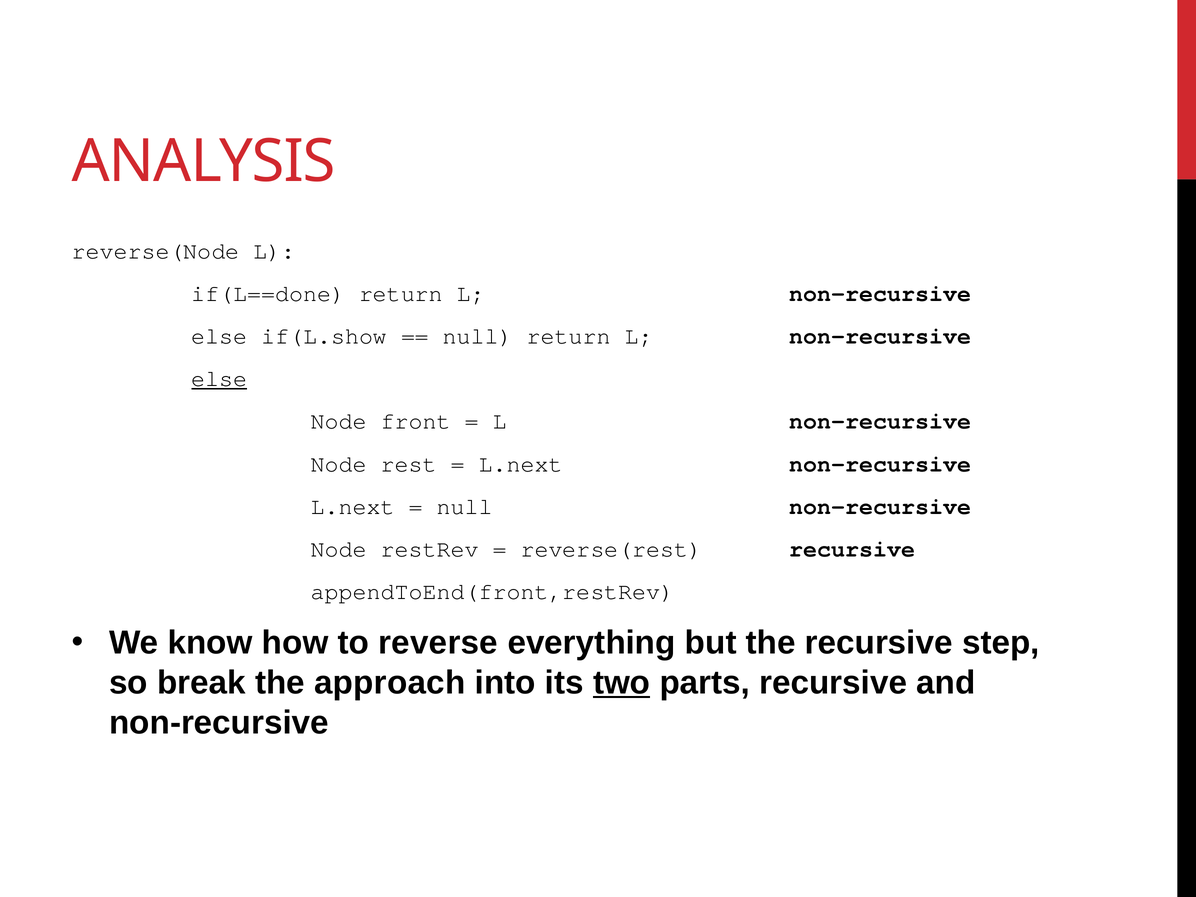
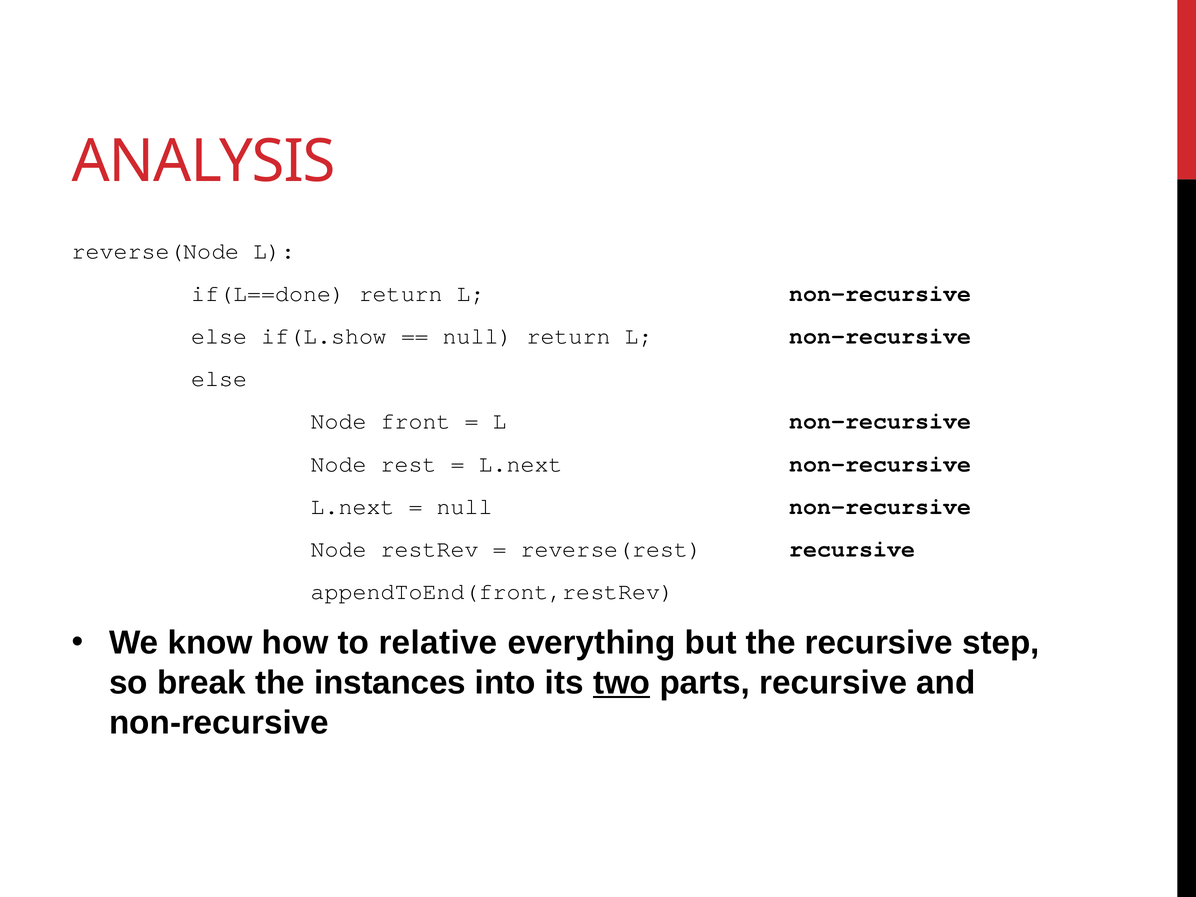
else underline: present -> none (219, 379)
reverse: reverse -> relative (438, 643)
approach: approach -> instances (390, 683)
